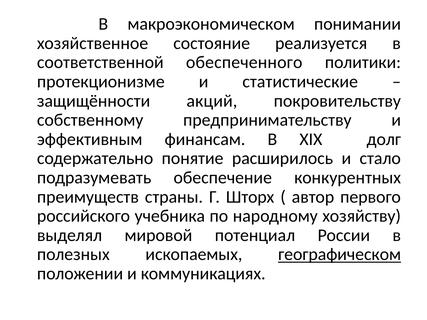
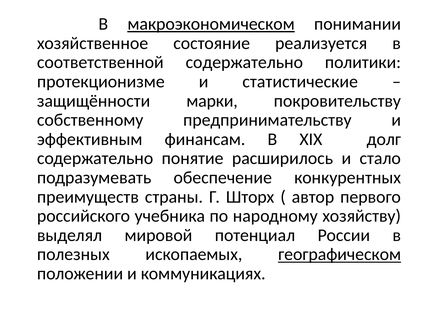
макроэкономическом underline: none -> present (211, 24)
соответственной обеспеченного: обеспеченного -> содержательно (244, 62)
акций: акций -> марки (212, 101)
